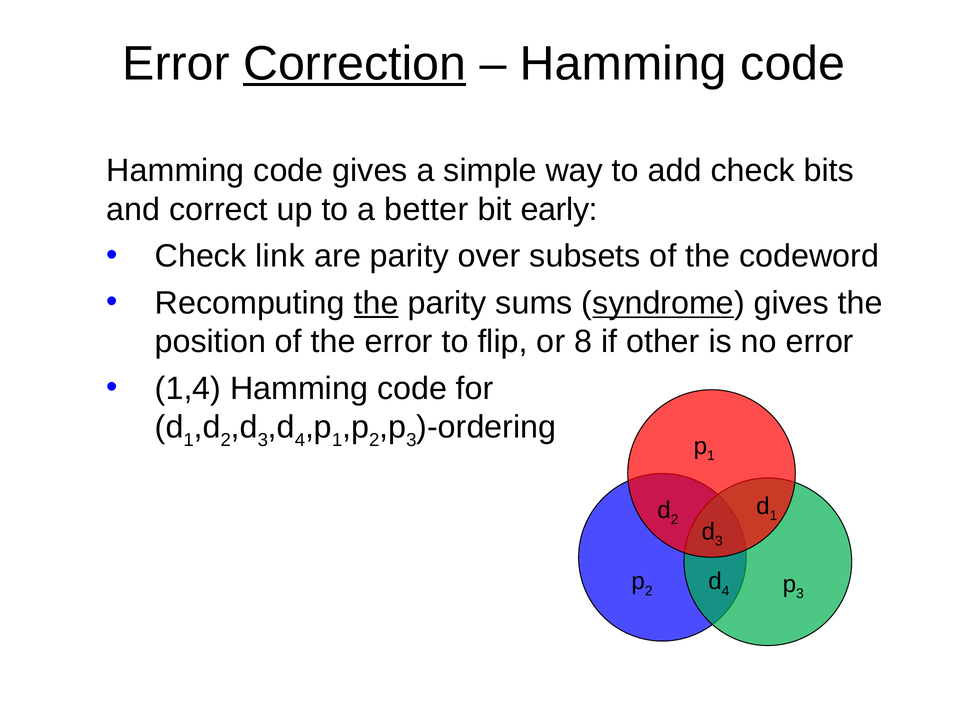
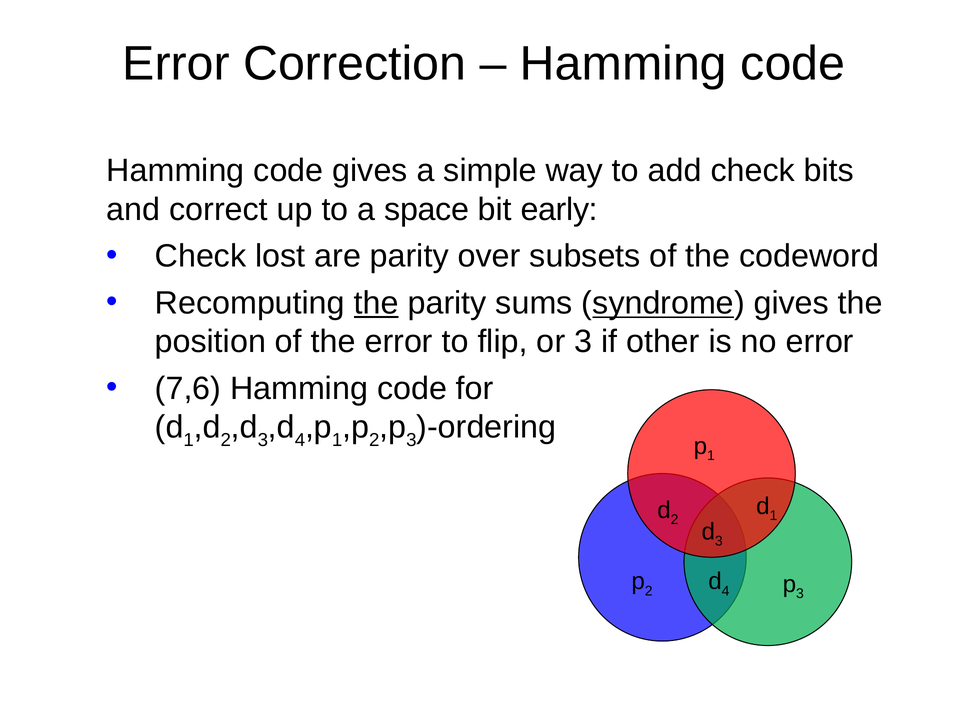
Correction underline: present -> none (355, 64)
better: better -> space (427, 209)
link: link -> lost (280, 256)
or 8: 8 -> 3 (583, 342)
1,4: 1,4 -> 7,6 (188, 389)
